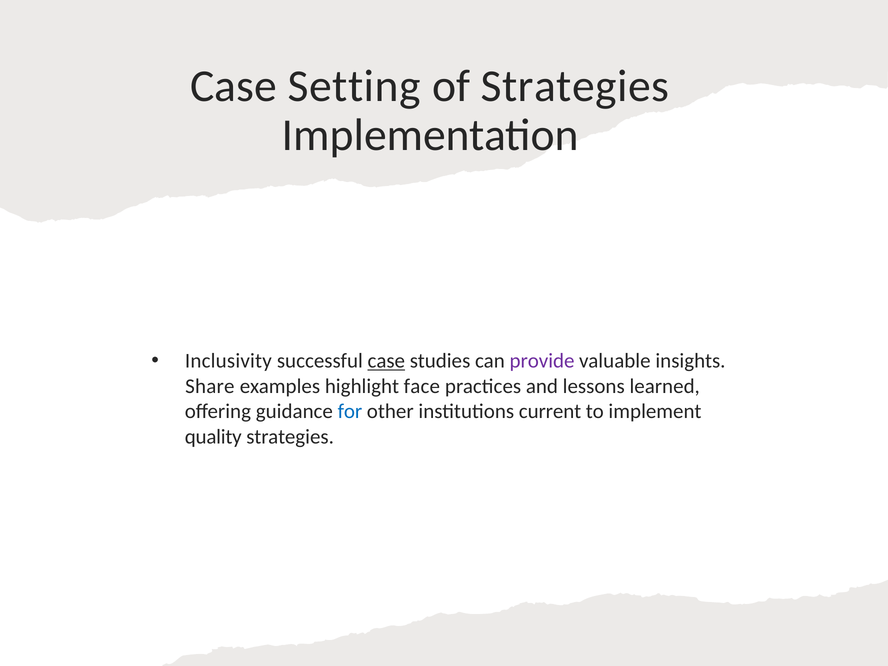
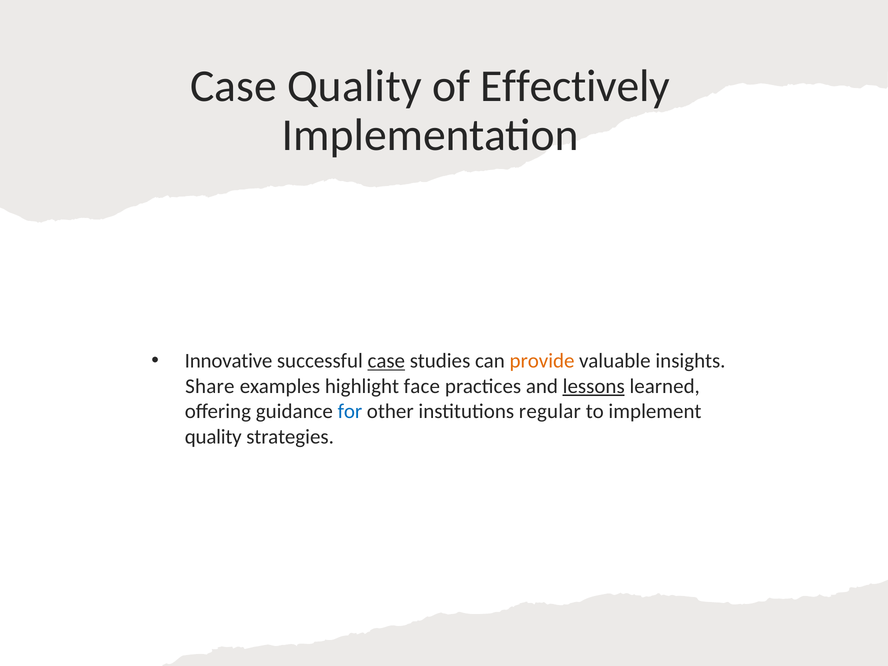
Case Setting: Setting -> Quality (354, 86)
of Strategies: Strategies -> Effectively (575, 86)
Inclusivity: Inclusivity -> Innovative (229, 361)
provide colour: purple -> orange (542, 361)
lessons underline: none -> present (594, 386)
current: current -> regular (550, 411)
